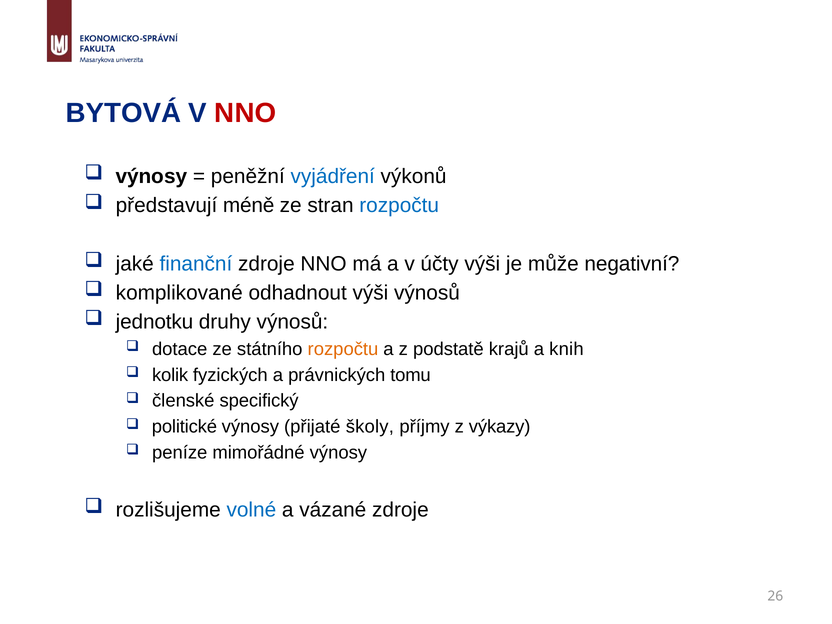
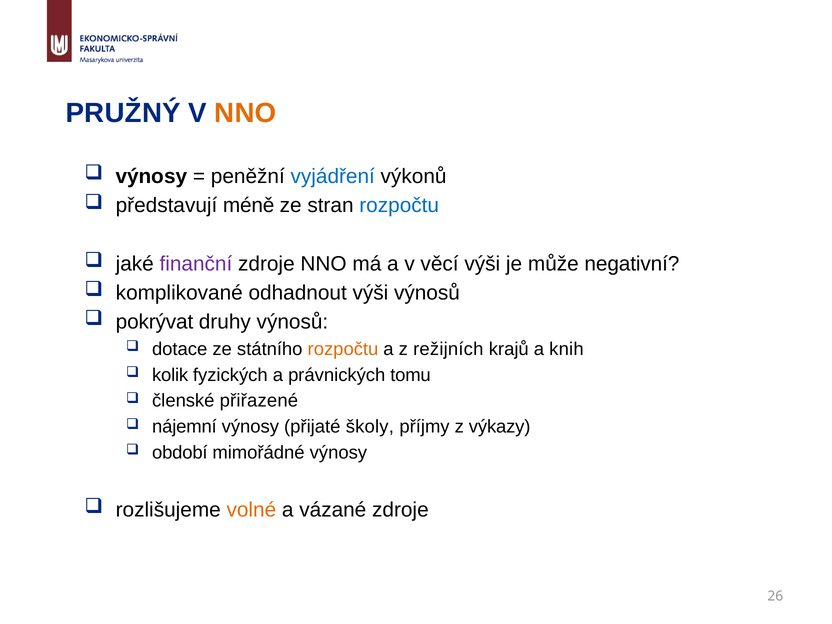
BYTOVÁ: BYTOVÁ -> PRUŽNÝ (123, 113)
NNO colour: red -> orange (245, 113)
finanční colour: blue -> purple (196, 264)
účty: účty -> věcí (440, 264)
jednotku: jednotku -> pokrývat (155, 322)
podstatě: podstatě -> režijních (448, 349)
specifický: specifický -> přiřazené (259, 401)
politické: politické -> nájemní (184, 427)
peníze: peníze -> období (180, 453)
volné colour: blue -> orange (251, 510)
